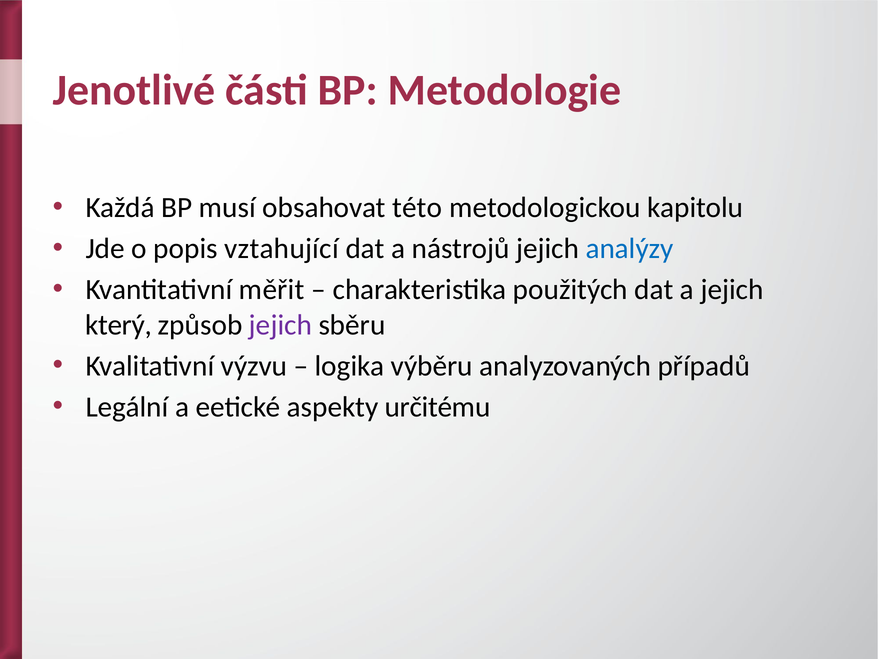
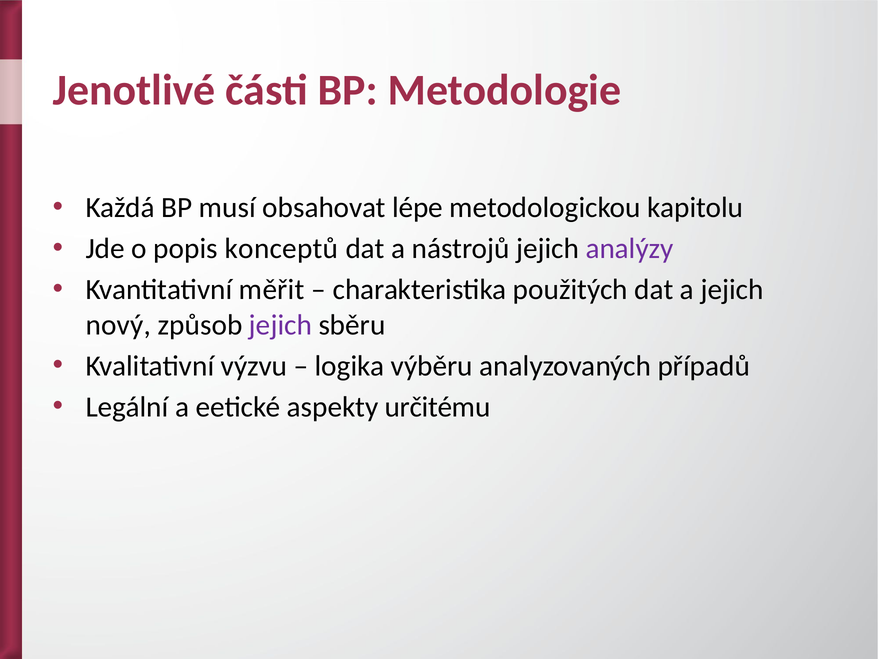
této: této -> lépe (417, 208)
vztahující: vztahující -> konceptů (282, 249)
analýzy colour: blue -> purple (630, 249)
který: který -> nový (118, 325)
